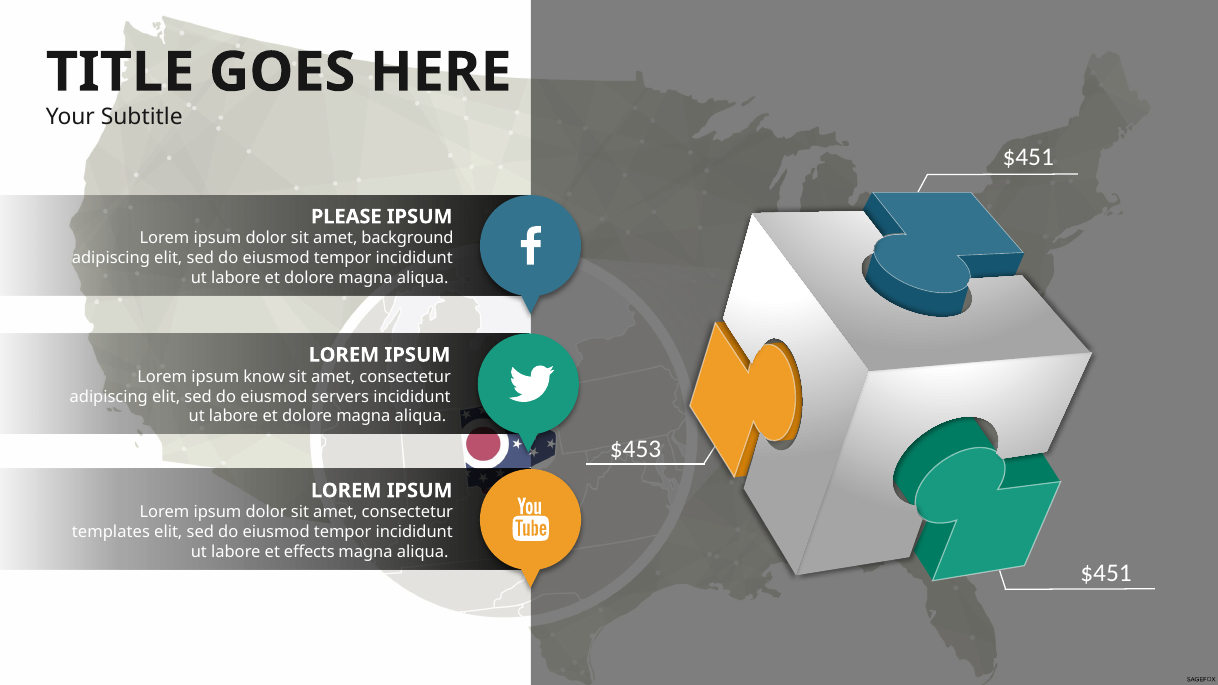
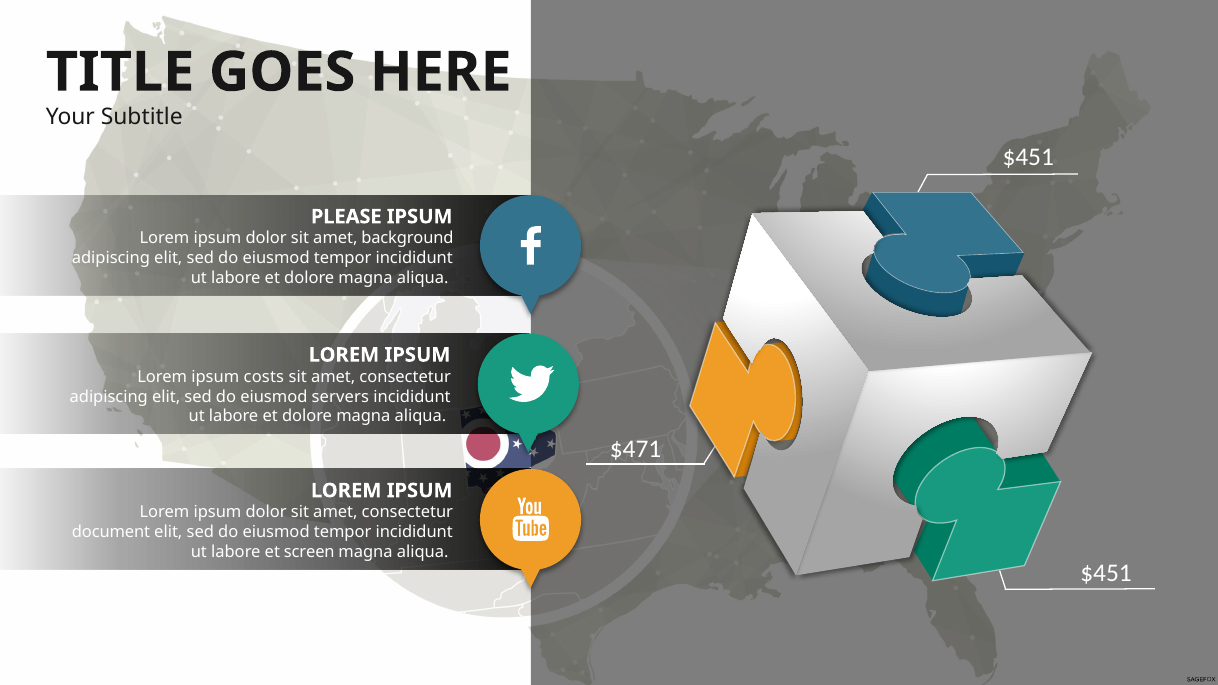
know: know -> costs (264, 377)
$453: $453 -> $471 (636, 449)
templates: templates -> document (111, 532)
effects: effects -> screen (309, 552)
